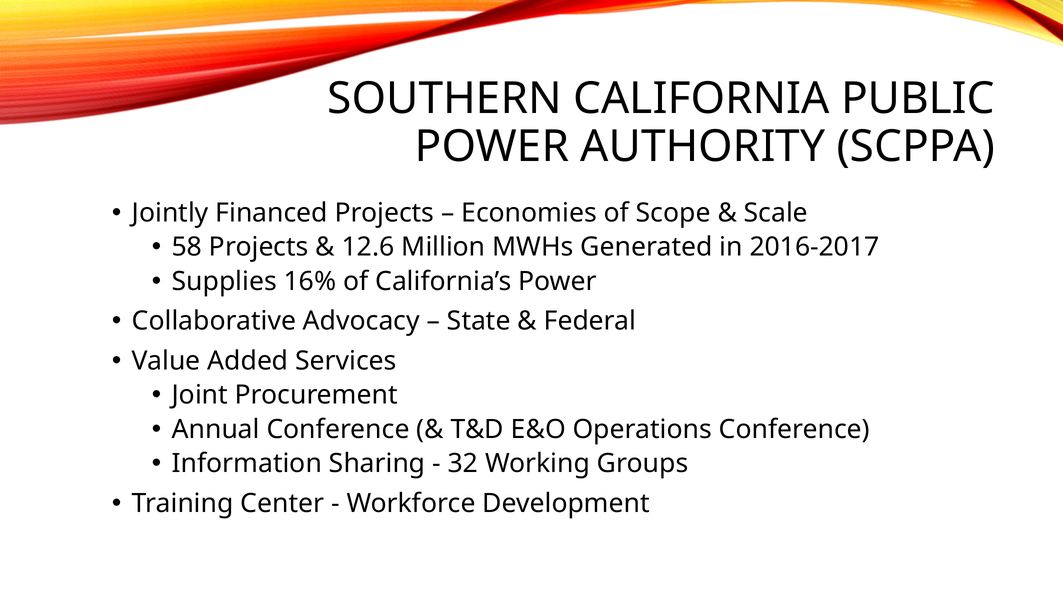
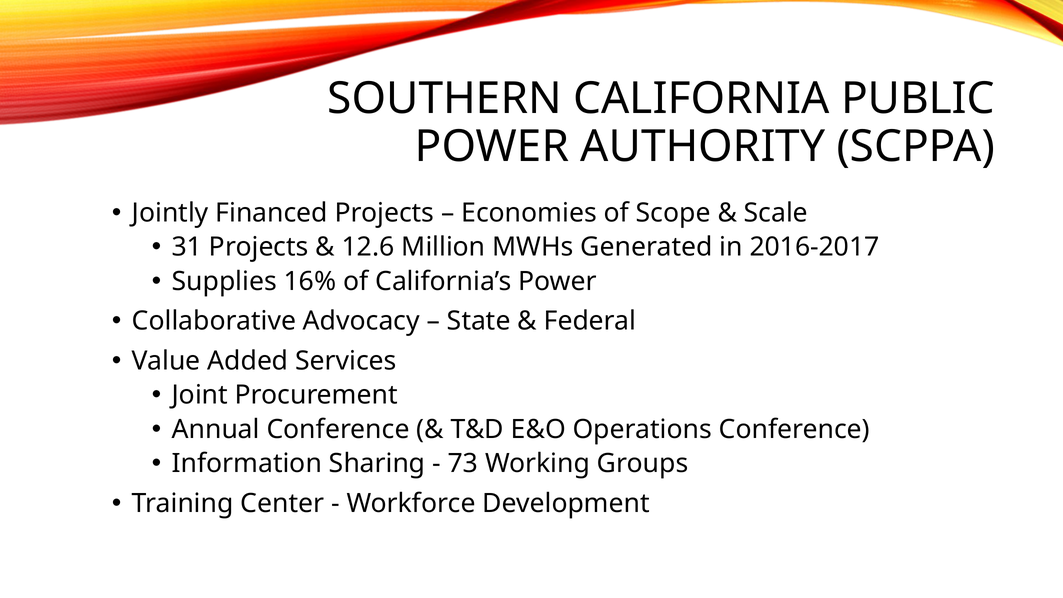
58: 58 -> 31 (187, 247)
32: 32 -> 73 (463, 464)
